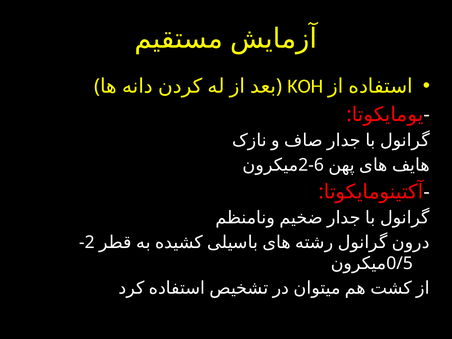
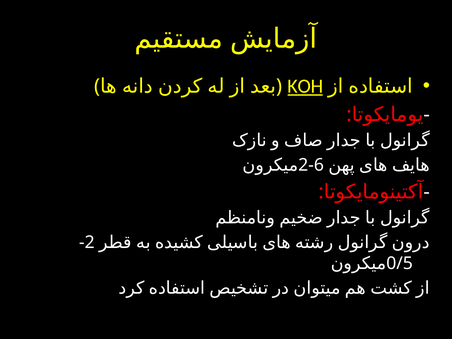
KOH underline: none -> present (305, 86)
